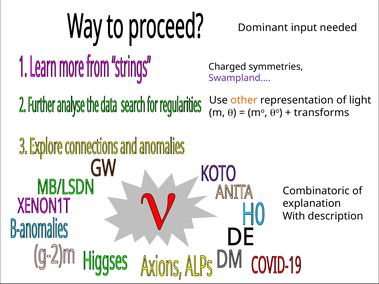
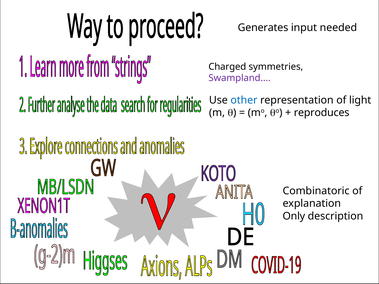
Dominant: Dominant -> Generates (263, 28)
other colour: orange -> blue (244, 100)
transforms: transforms -> reproduces (322, 113)
With: With -> Only (294, 216)
